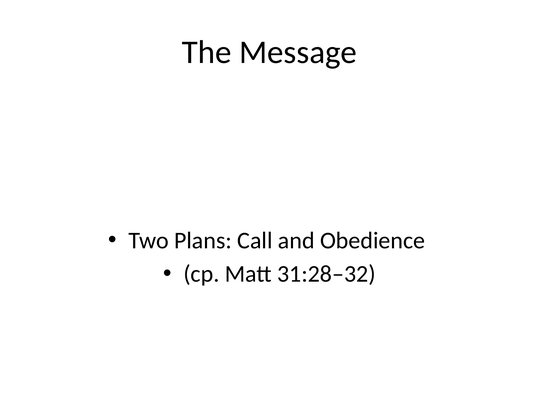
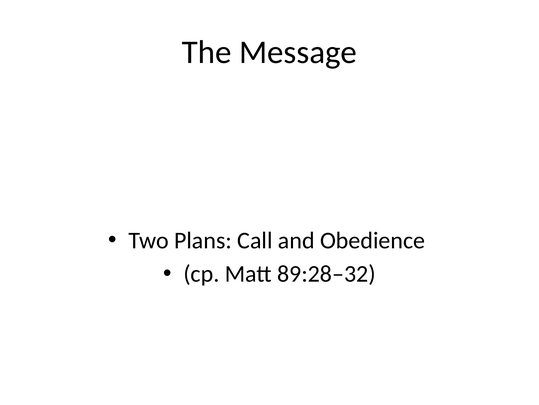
31:28–32: 31:28–32 -> 89:28–32 (326, 274)
